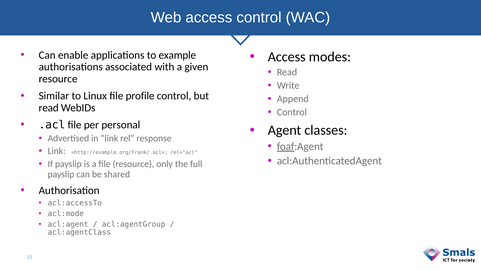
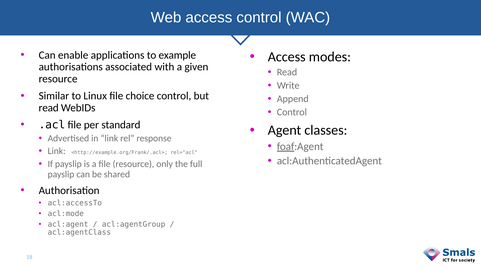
profile: profile -> choice (140, 96)
personal: personal -> standard (121, 125)
